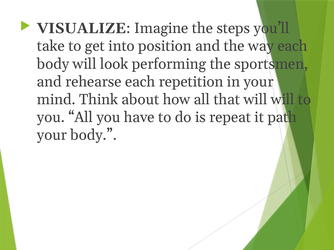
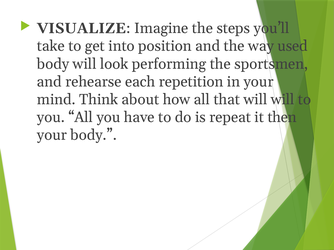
way each: each -> used (293, 46)
path: path -> then (282, 117)
